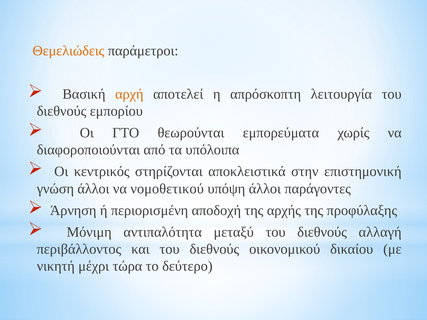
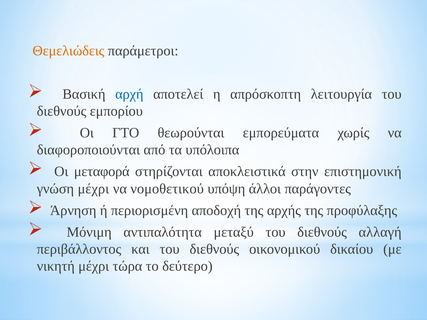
αρχή colour: orange -> blue (129, 94)
κεντρικός: κεντρικός -> μεταφορά (102, 172)
γνώση άλλοι: άλλοι -> μέχρι (93, 189)
